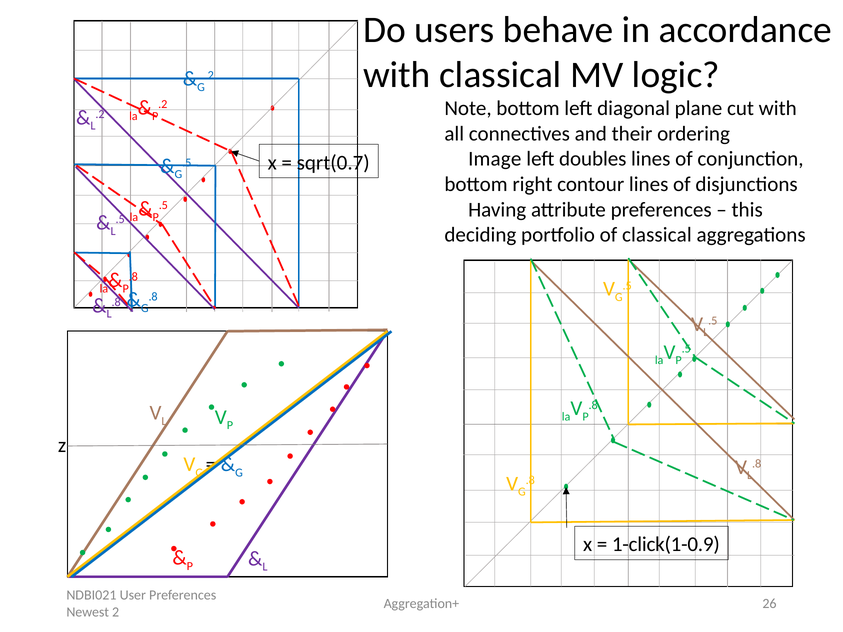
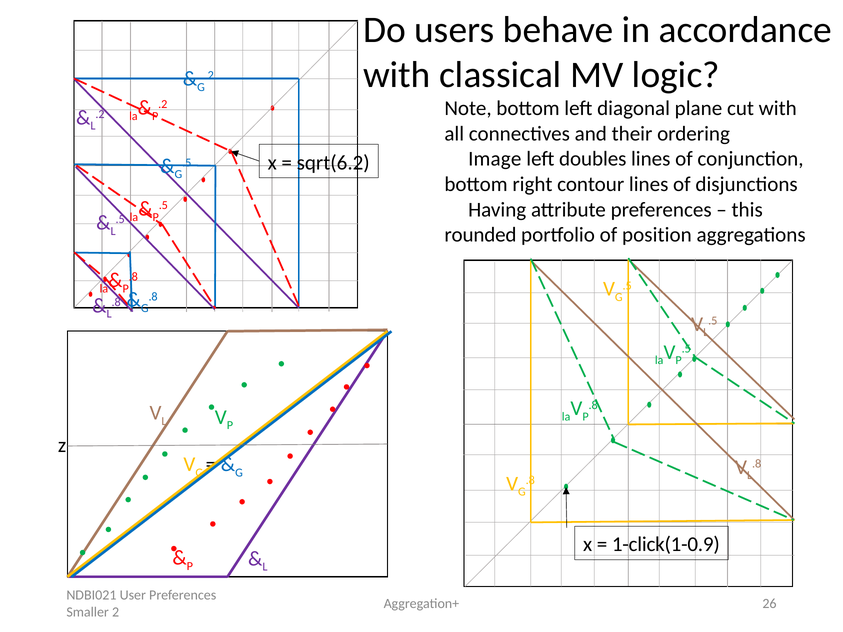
sqrt(0.7: sqrt(0.7 -> sqrt(6.2 (333, 163)
deciding: deciding -> rounded (480, 235)
of classical: classical -> position (657, 235)
Newest: Newest -> Smaller (88, 612)
